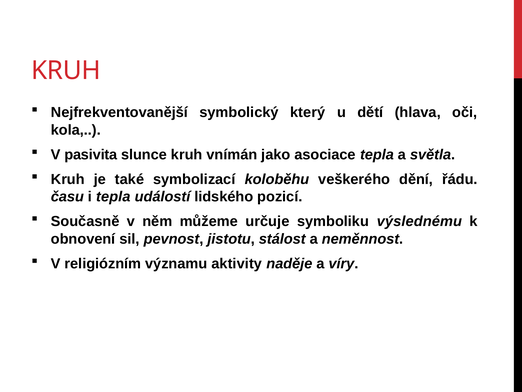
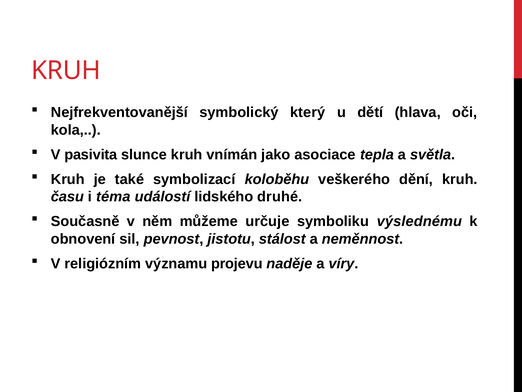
dění řádu: řádu -> kruh (460, 179)
i tepla: tepla -> téma (113, 197)
pozicí: pozicí -> druhé (280, 197)
aktivity: aktivity -> projevu (237, 263)
